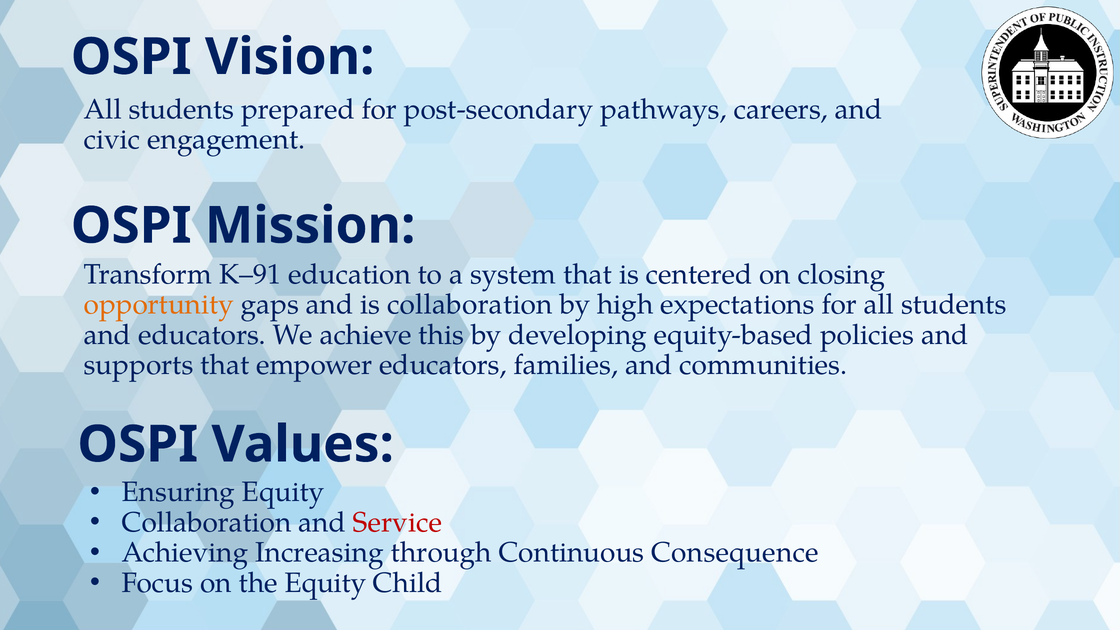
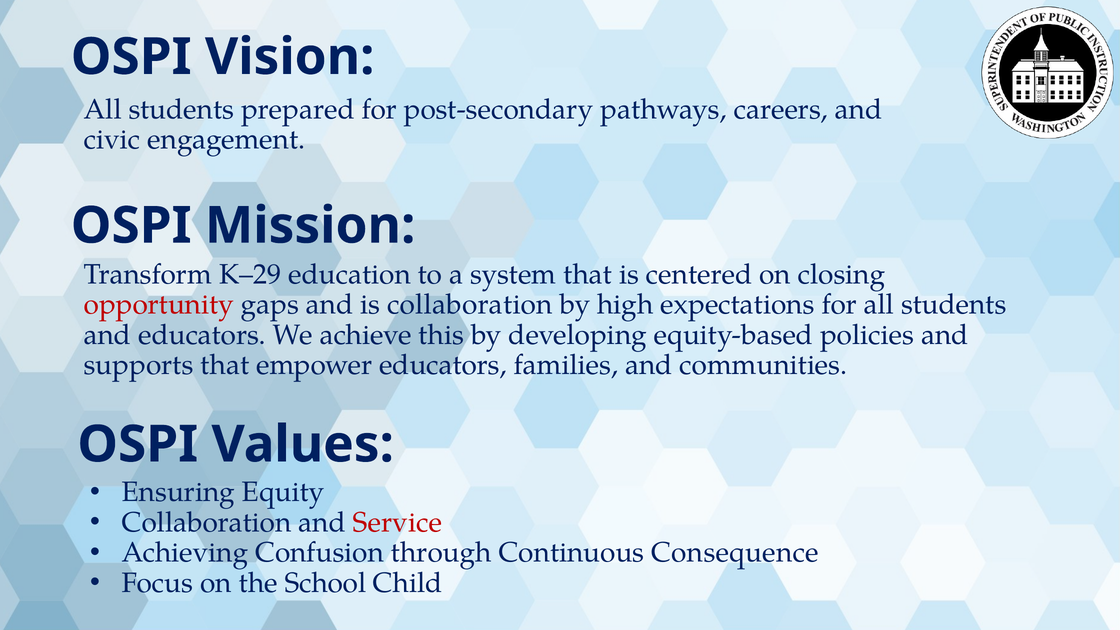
K–91: K–91 -> K–29 (250, 274)
opportunity colour: orange -> red (159, 305)
Increasing: Increasing -> Confusion (320, 553)
the Equity: Equity -> School (325, 583)
